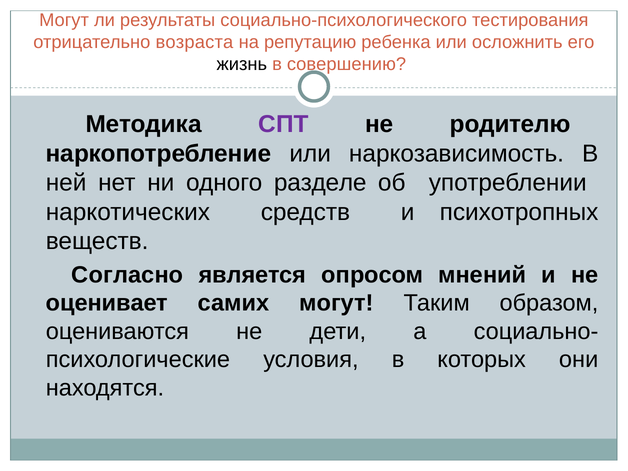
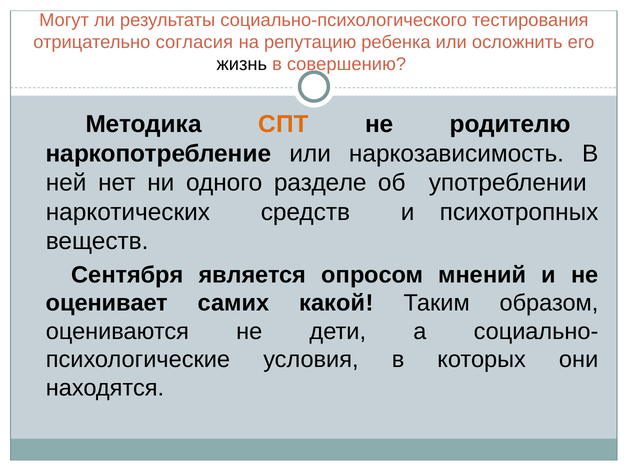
возраста: возраста -> согласия (194, 42)
СПТ colour: purple -> orange (283, 124)
Согласно: Согласно -> Сентября (127, 275)
самих могут: могут -> какой (336, 303)
